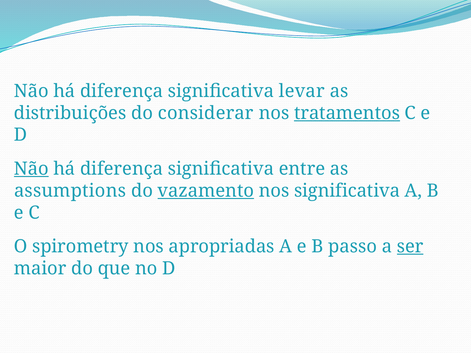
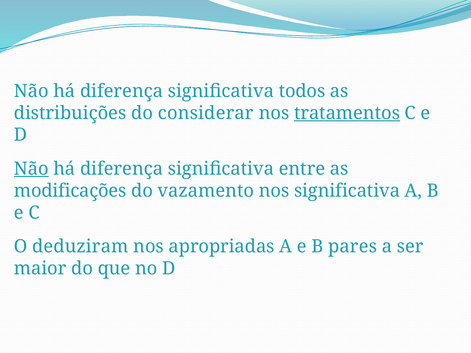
levar: levar -> todos (302, 91)
assumptions: assumptions -> modificações (70, 191)
vazamento underline: present -> none (206, 191)
spirometry: spirometry -> deduziram (80, 247)
passo: passo -> pares (353, 247)
ser underline: present -> none (410, 247)
